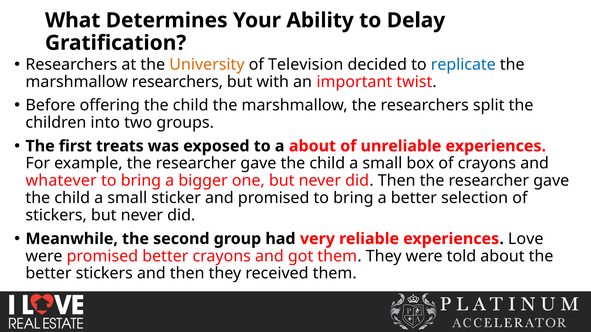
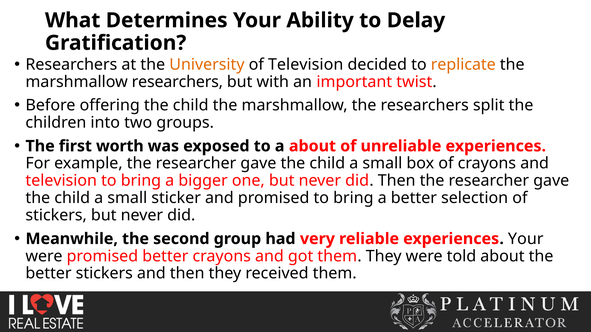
replicate colour: blue -> orange (463, 65)
treats: treats -> worth (120, 146)
whatever: whatever -> television (61, 181)
experiences Love: Love -> Your (526, 239)
